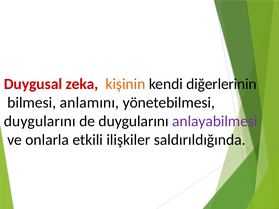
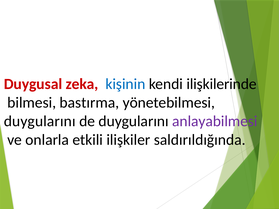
kişinin colour: orange -> blue (125, 84)
diğerlerinin: diğerlerinin -> ilişkilerinde (221, 84)
anlamını: anlamını -> bastırma (89, 103)
